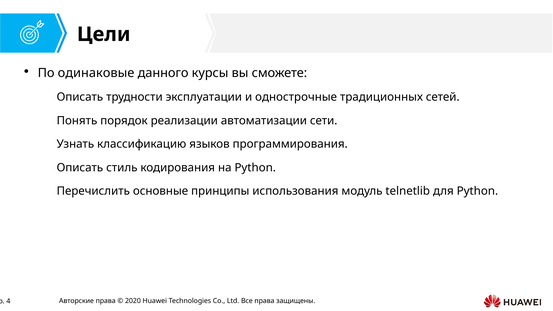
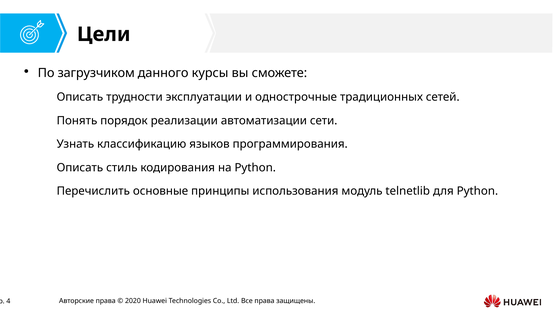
одинаковые: одинаковые -> загрузчиком (96, 73)
